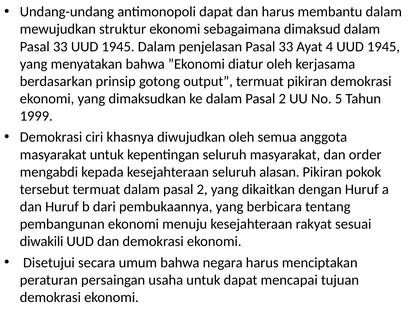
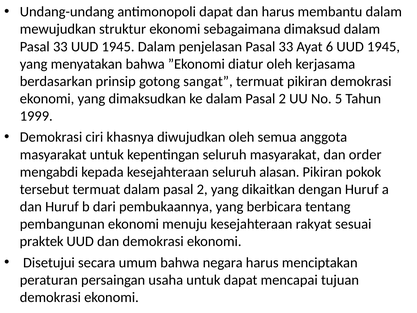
4: 4 -> 6 (329, 47)
output: output -> sangat (208, 81)
diwakili: diwakili -> praktek (42, 241)
